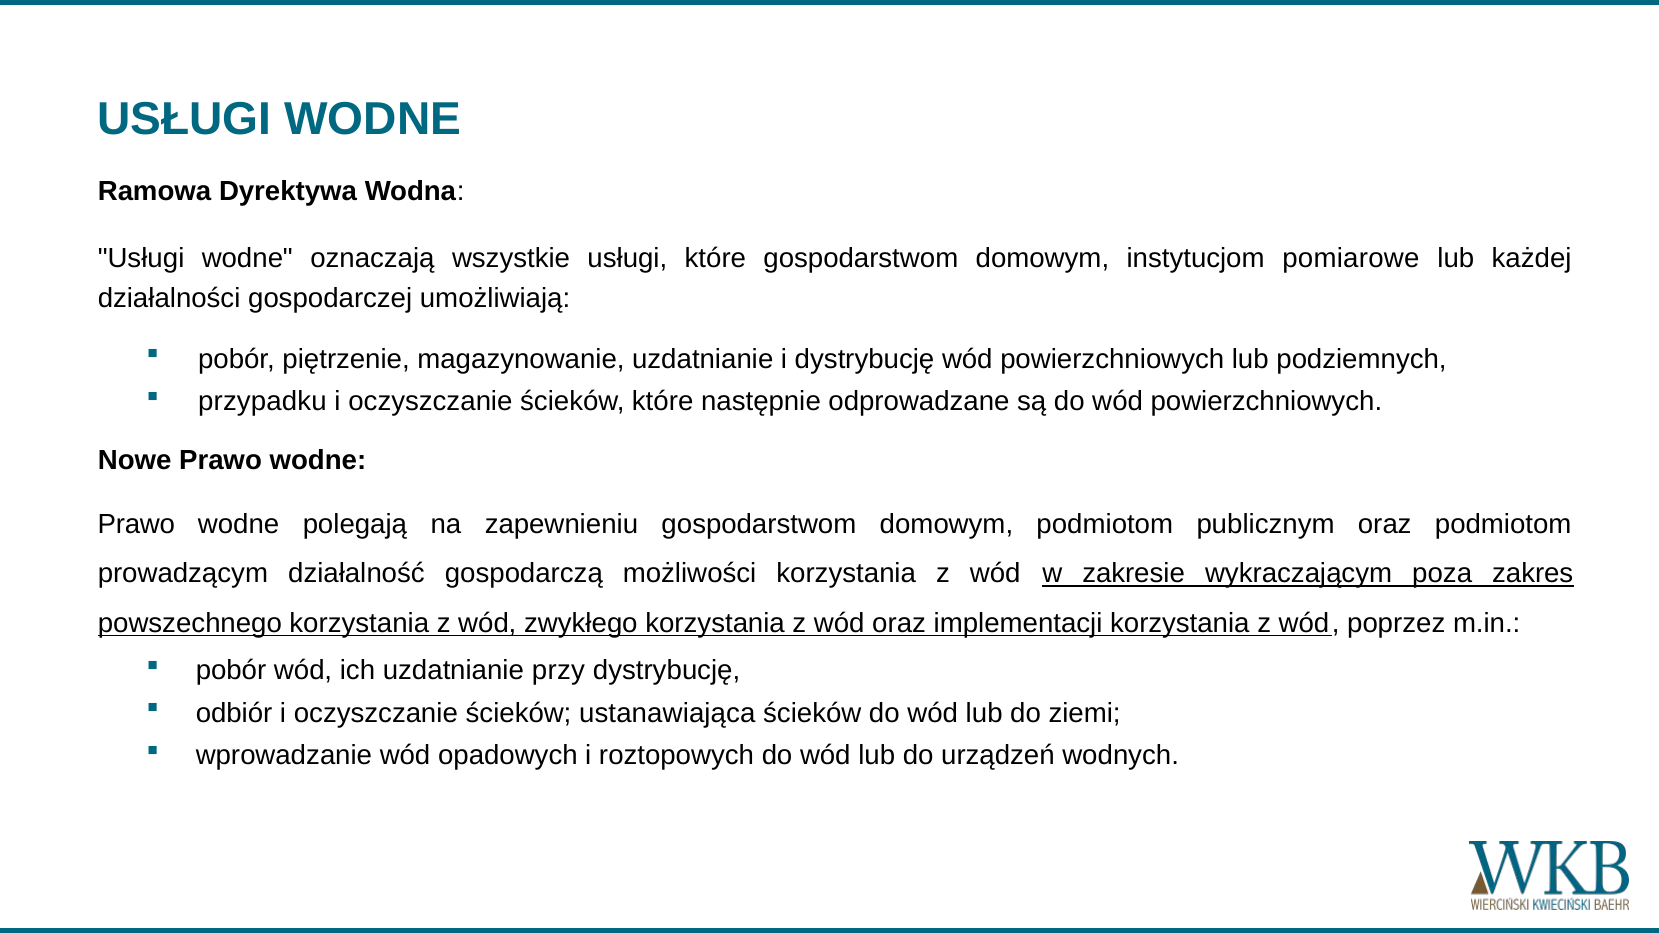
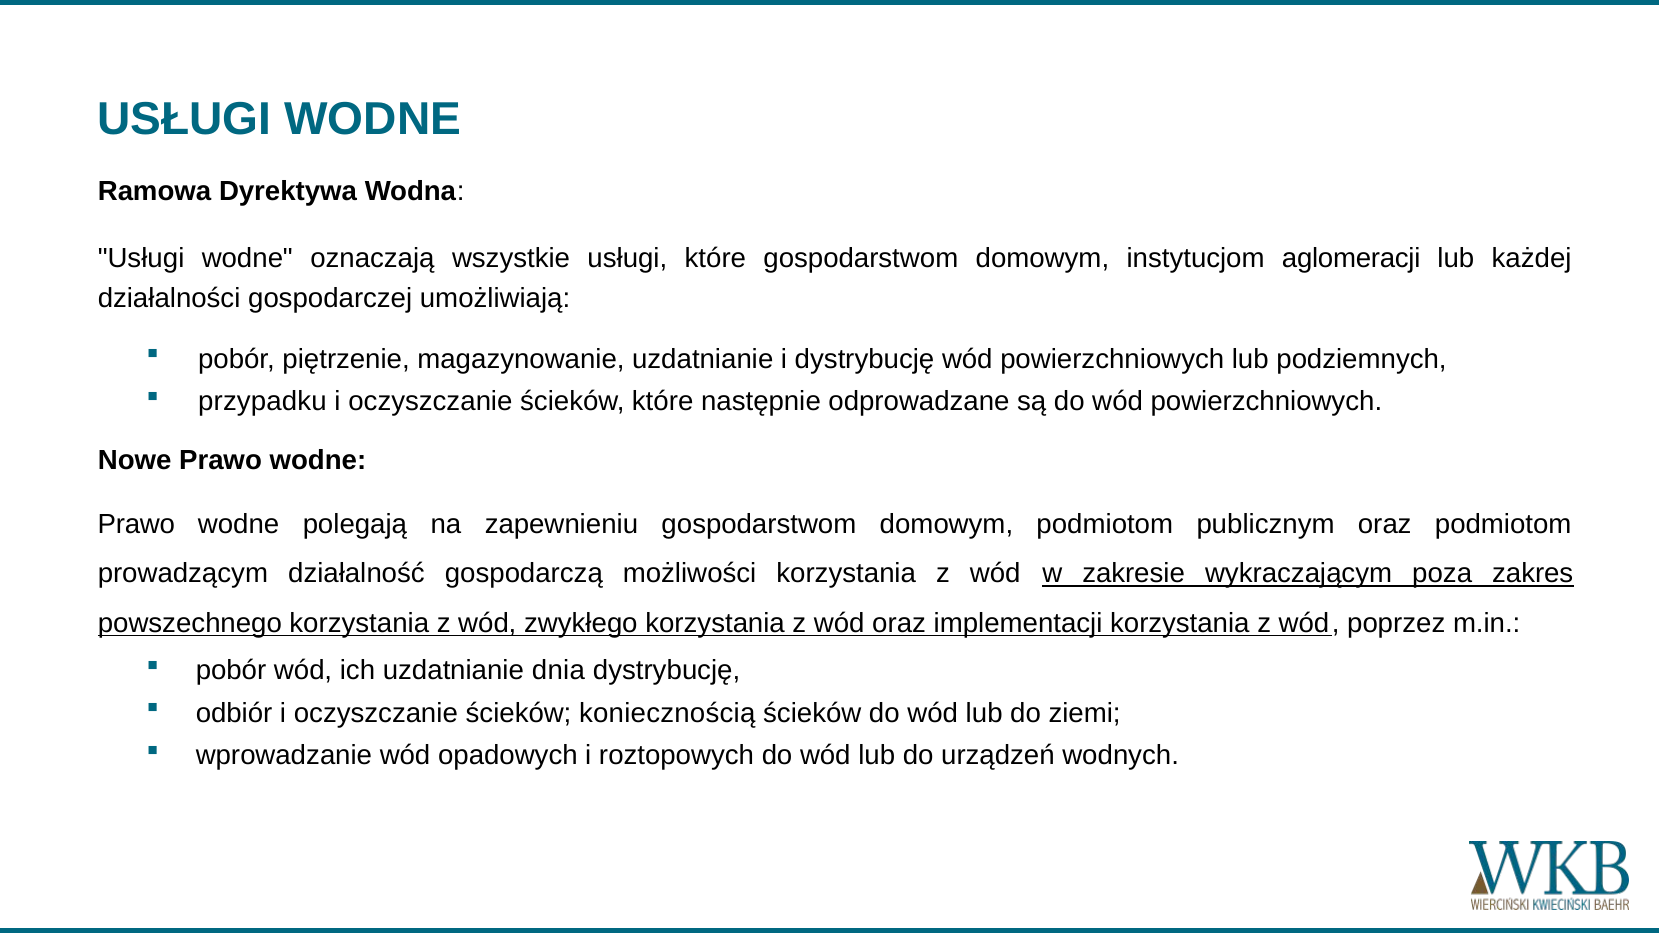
pomiarowe: pomiarowe -> aglomeracji (1351, 259)
przy: przy -> dnia (558, 671)
ustanawiająca: ustanawiająca -> koniecznością (667, 713)
